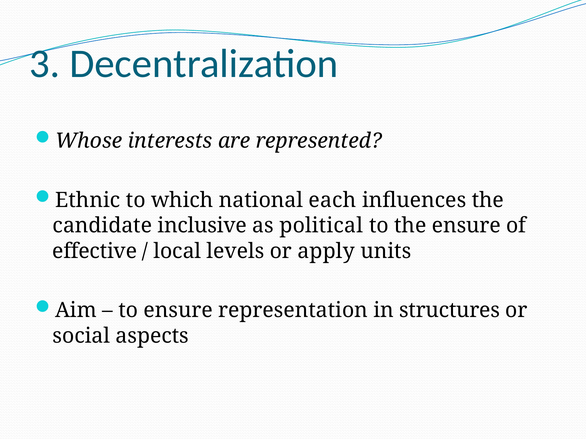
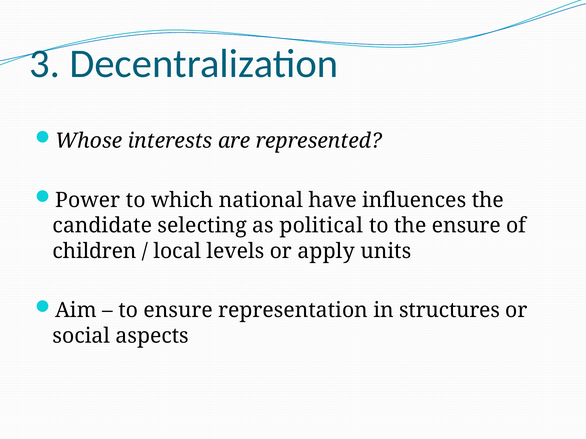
Ethnic: Ethnic -> Power (88, 200)
each: each -> have (333, 200)
inclusive: inclusive -> selecting (202, 226)
effective: effective -> children (95, 251)
